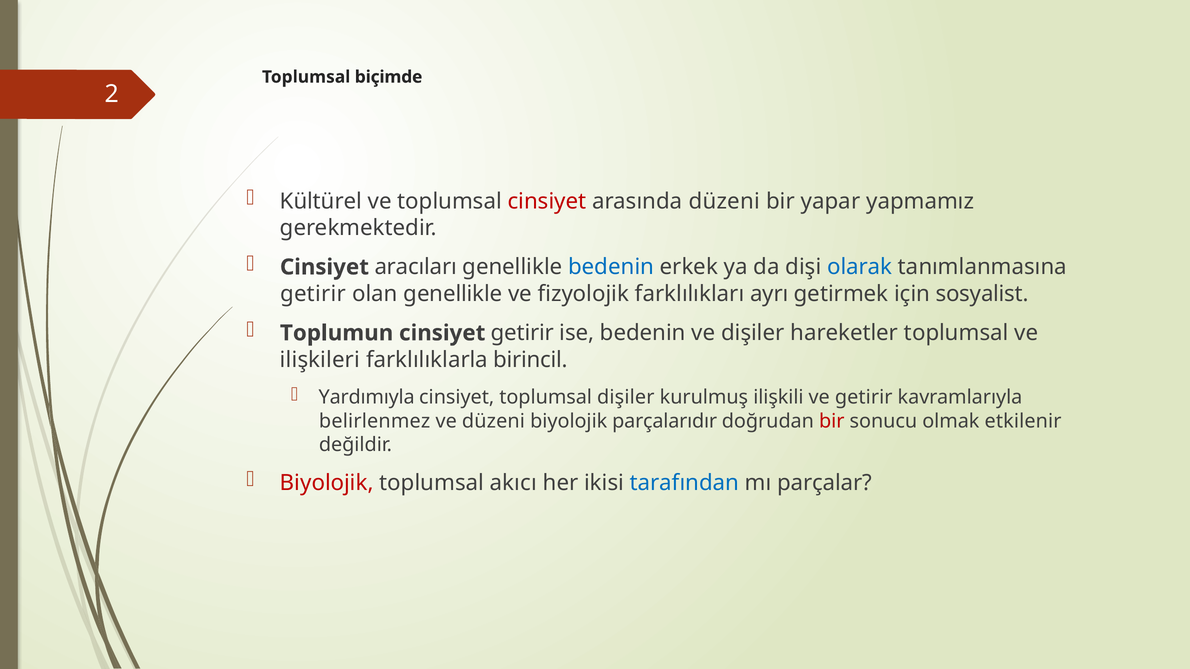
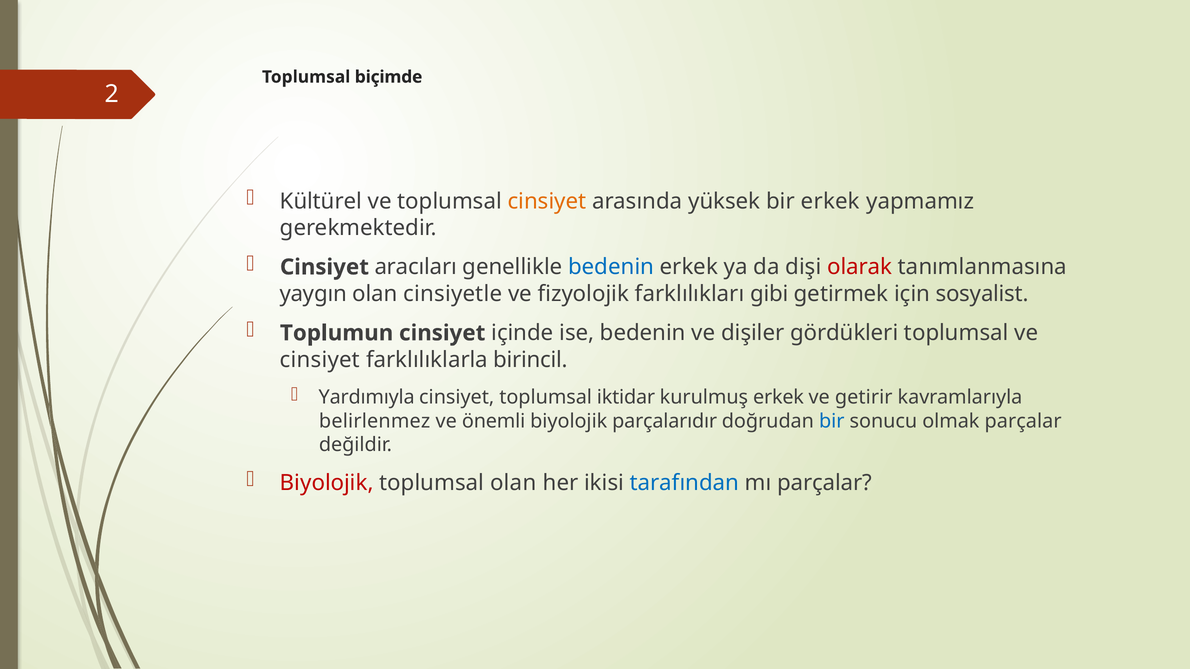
cinsiyet colour: red -> orange (547, 201)
arasında düzeni: düzeni -> yüksek (724, 201)
bir yapar: yapar -> erkek (830, 201)
olarak colour: blue -> red (860, 267)
getirir: getirir -> yaygın (313, 294)
olan genellikle: genellikle -> cinsiyetle (453, 294)
ayrı: ayrı -> gibi (769, 294)
cinsiyet getirir: getirir -> içinde (522, 333)
hareketler: hareketler -> gördükleri (844, 333)
ilişkileri: ilişkileri -> cinsiyet (320, 360)
toplumsal dişiler: dişiler -> iktidar (626, 397)
kurulmuş ilişkili: ilişkili -> erkek (778, 397)
ve düzeni: düzeni -> önemli (494, 421)
bir colour: red -> blue (832, 421)
olmak etkilenir: etkilenir -> parçalar (1023, 421)
toplumsal akıcı: akıcı -> olan (513, 483)
